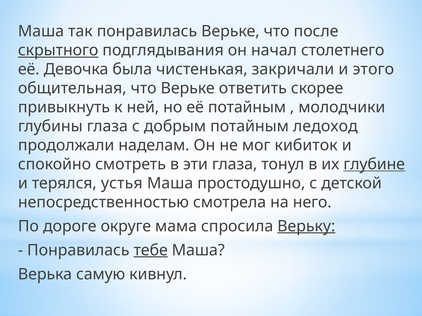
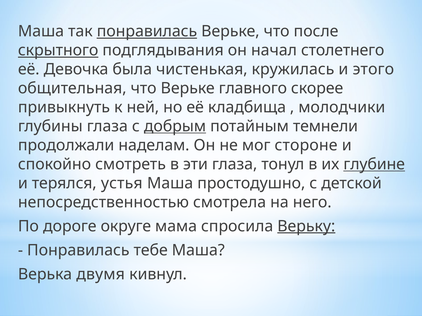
понравилась underline: none -> present (147, 31)
закричали: закричали -> кружилась (293, 69)
ответить: ответить -> главного (253, 88)
её потайным: потайным -> кладбища (247, 107)
добрым underline: none -> present (175, 126)
ледоход: ледоход -> темнели (325, 126)
кибиток: кибиток -> стороне (306, 145)
тебе underline: present -> none (151, 251)
самую: самую -> двумя (101, 275)
